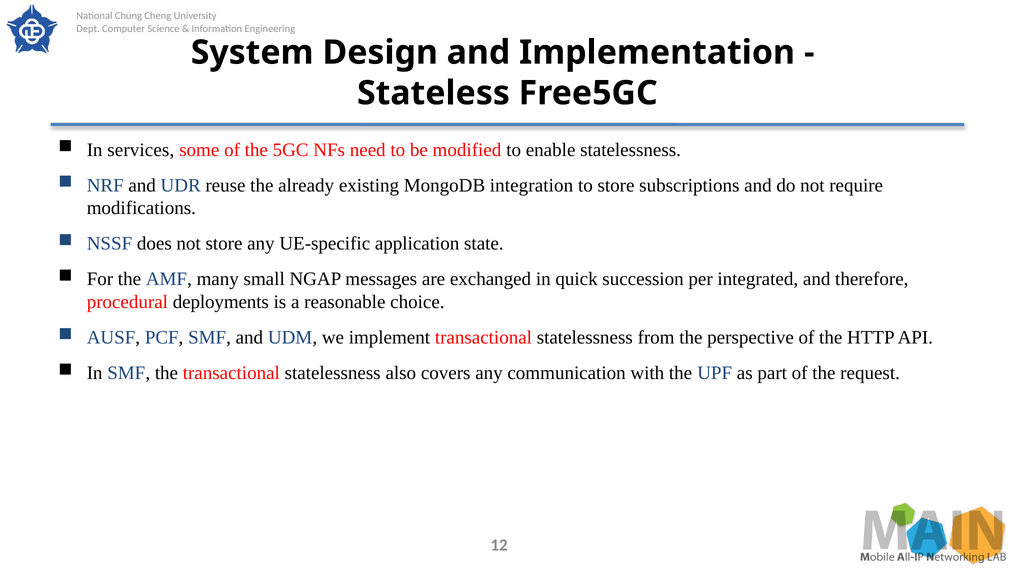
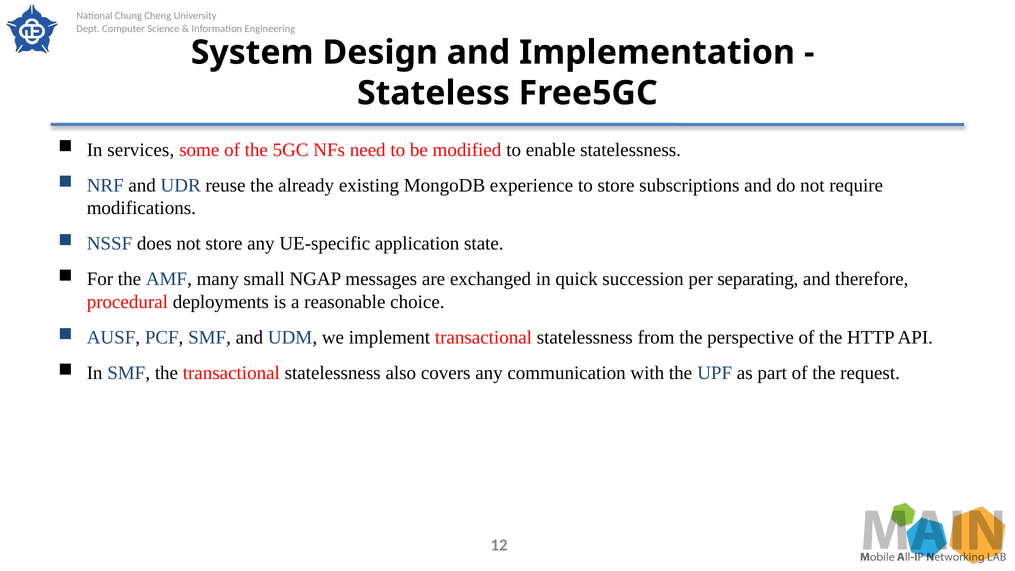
integration: integration -> experience (532, 185)
integrated: integrated -> separating (758, 279)
